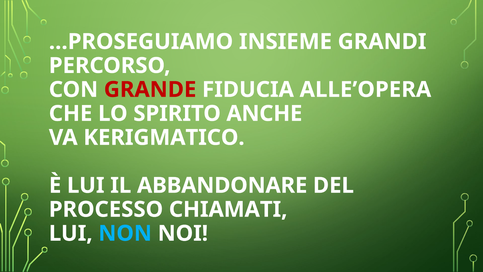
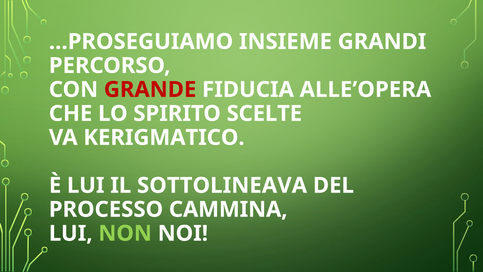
ANCHE: ANCHE -> SCELTE (264, 113)
ABBANDONARE: ABBANDONARE -> SOTTOLINEAVA (222, 185)
CHIAMATI: CHIAMATI -> CAMMINA (228, 209)
NON colour: light blue -> light green (125, 233)
